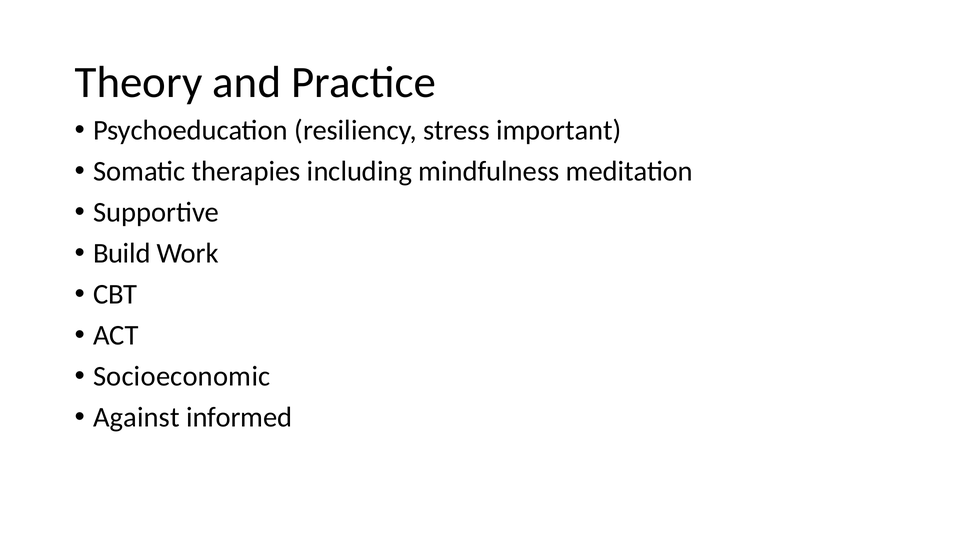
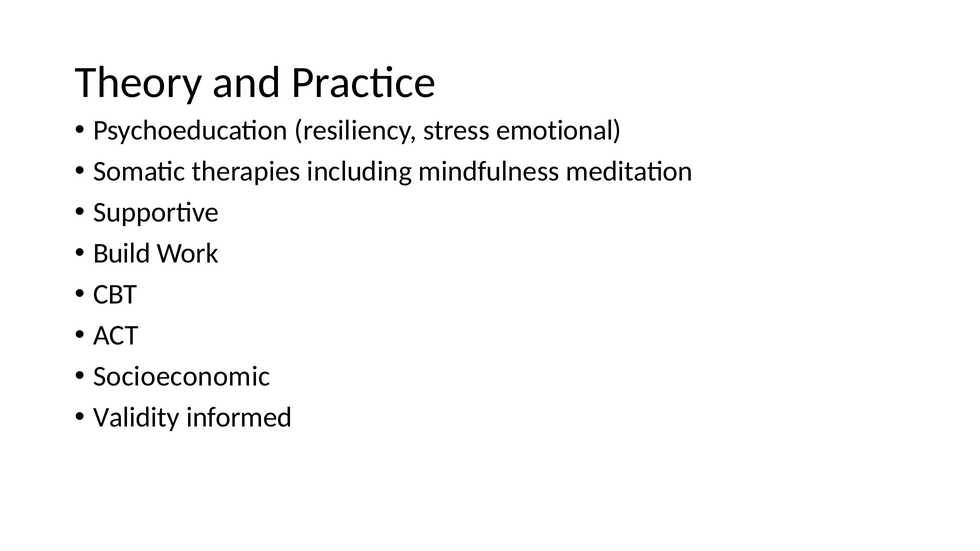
important: important -> emotional (559, 130)
Against: Against -> Validity (136, 418)
